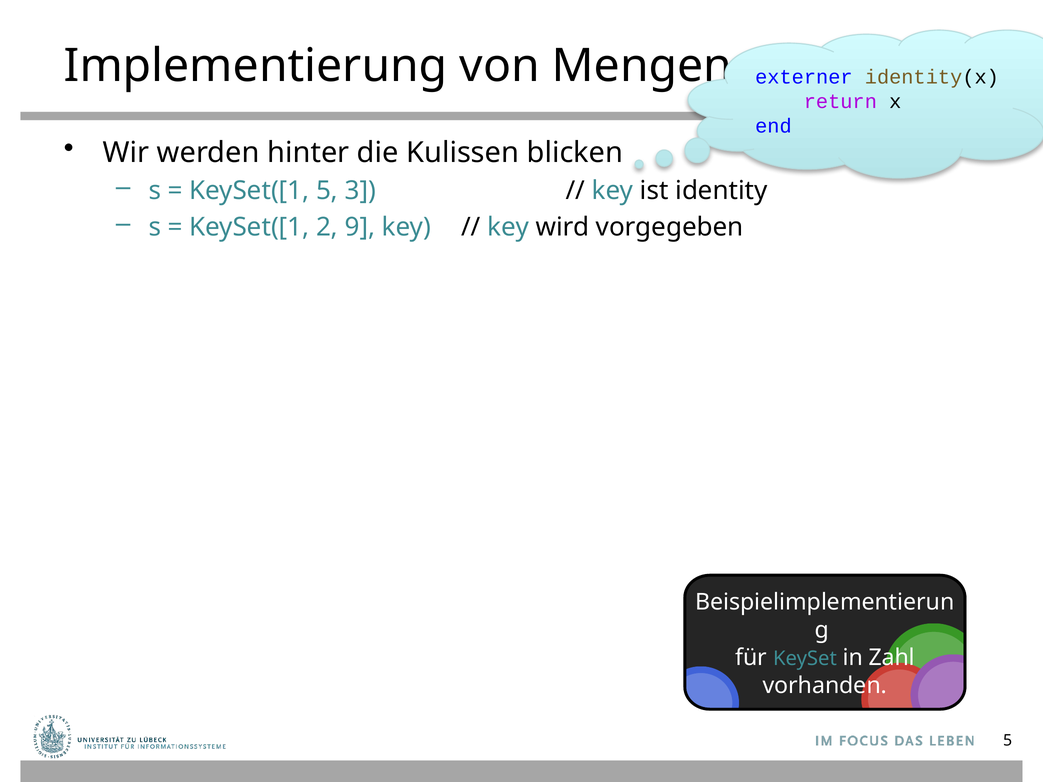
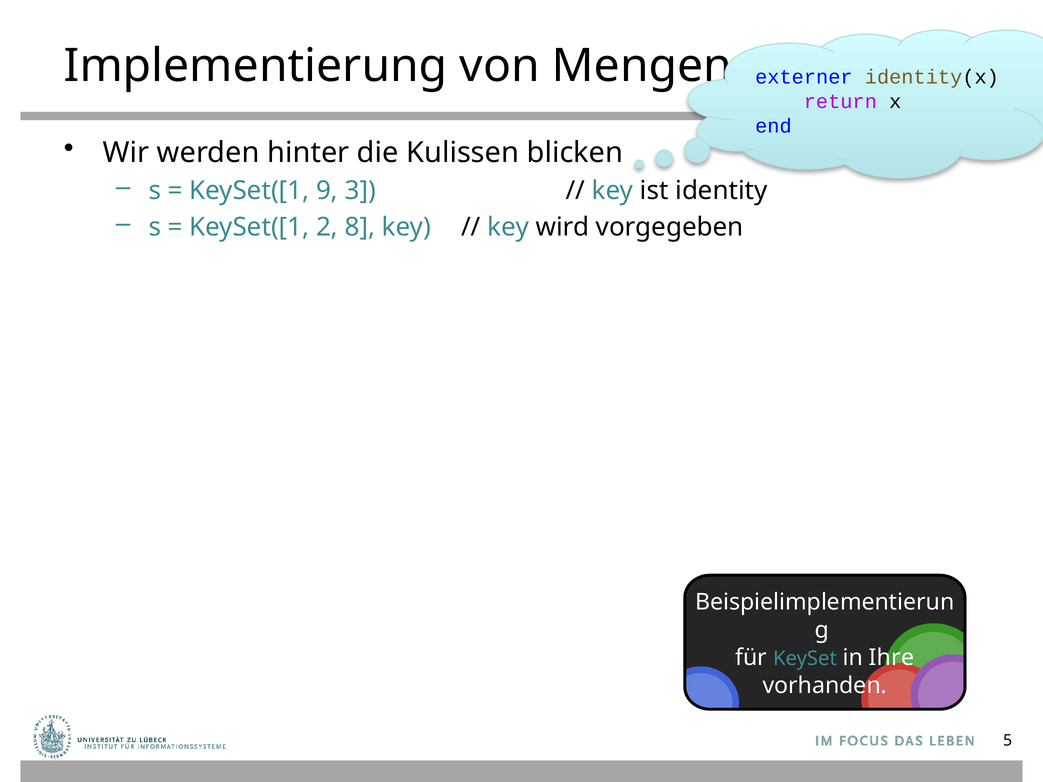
KeySet([1 5: 5 -> 9 (327, 191)
9: 9 -> 8 (360, 227)
Zahl: Zahl -> Ihre (892, 658)
